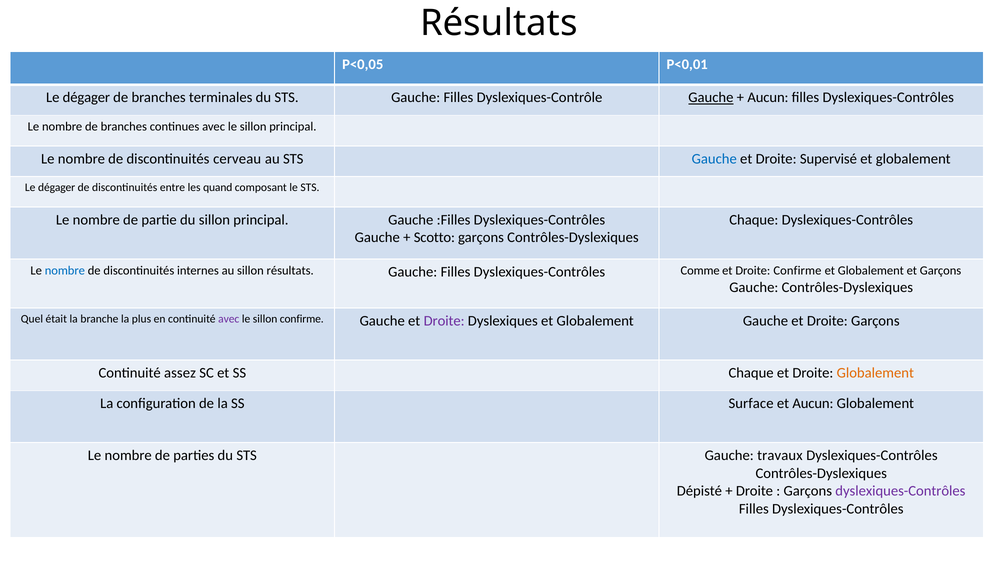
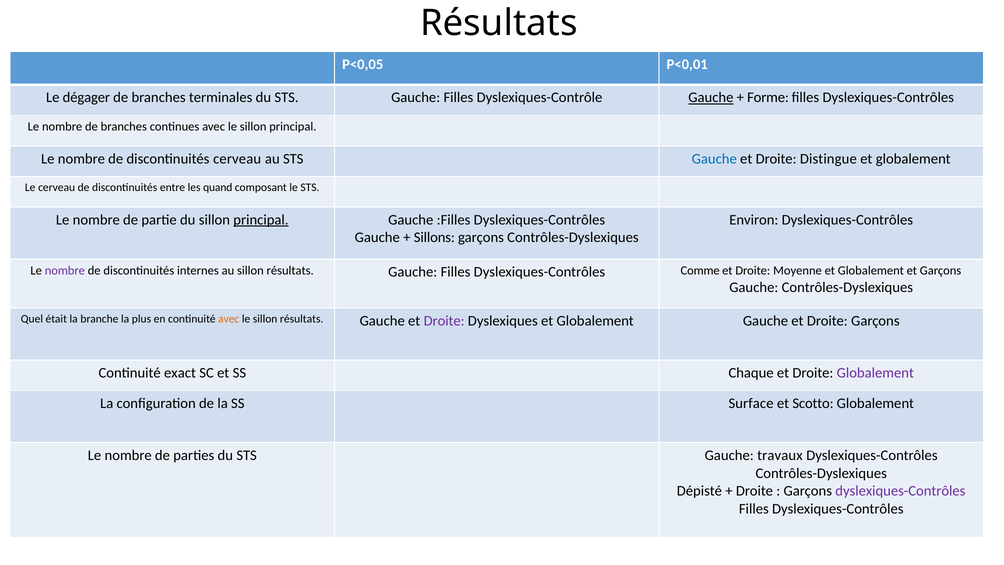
Aucun: Aucun -> Forme (768, 98)
Supervisé: Supervisé -> Distingue (828, 159)
dégager: dégager -> cerveau (57, 187)
principal underline: none -> present (261, 220)
Chaque: Chaque -> Environ (754, 220)
Scotto: Scotto -> Sillons (434, 238)
nombre colour: blue -> purple (65, 271)
Droite Confirme: Confirme -> Moyenne (798, 271)
avec colour: purple -> orange (229, 319)
le sillon confirme: confirme -> résultats (302, 319)
assez: assez -> exact (180, 373)
Globalement colour: orange -> purple (875, 373)
et Aucun: Aucun -> Scotto (813, 403)
